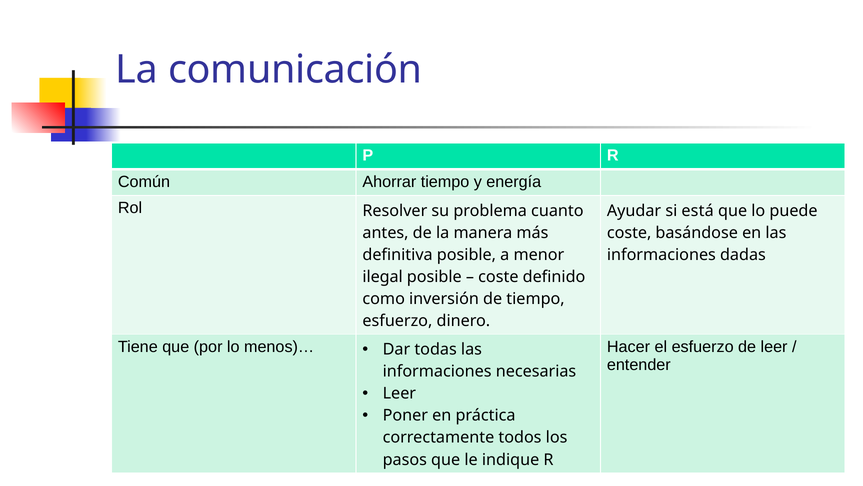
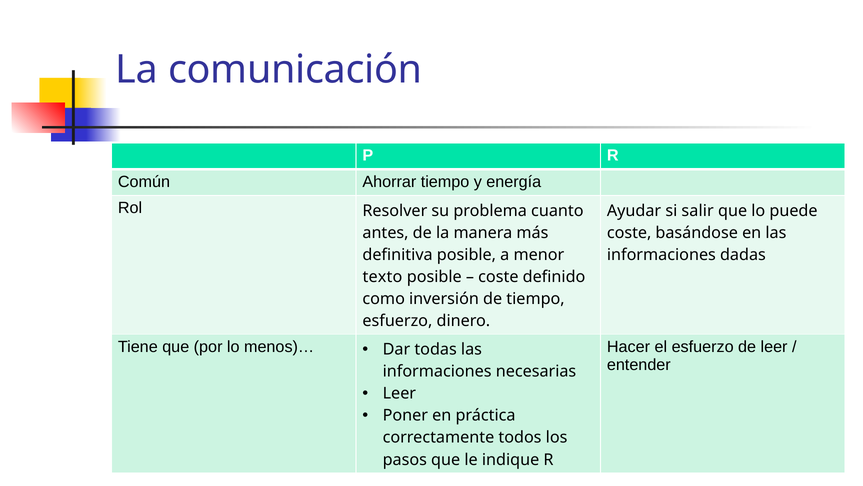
está: está -> salir (698, 210)
ilegal: ilegal -> texto (382, 277)
